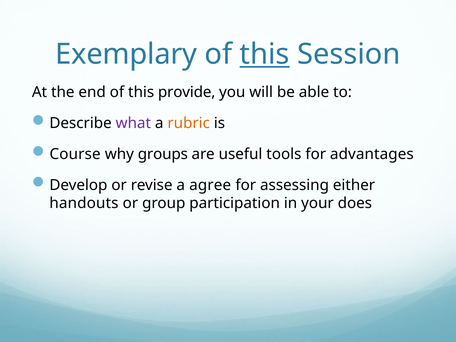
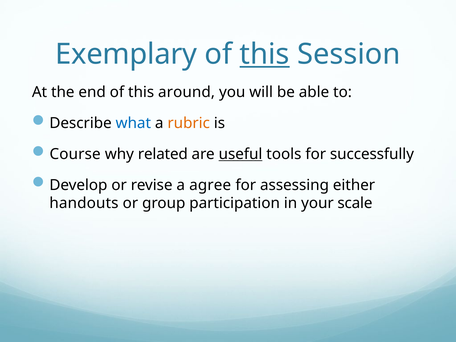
provide: provide -> around (187, 92)
what colour: purple -> blue (133, 123)
groups: groups -> related (163, 154)
useful underline: none -> present (241, 154)
advantages: advantages -> successfully (372, 154)
does: does -> scale (355, 203)
